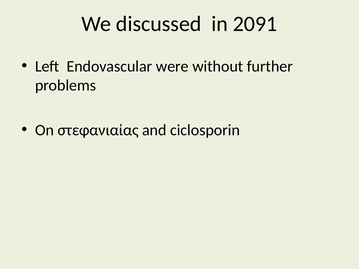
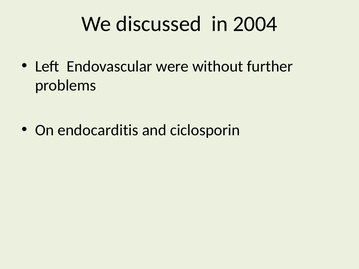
2091: 2091 -> 2004 (255, 24)
στεφανιαίας: στεφανιαίας -> endocarditis (98, 130)
